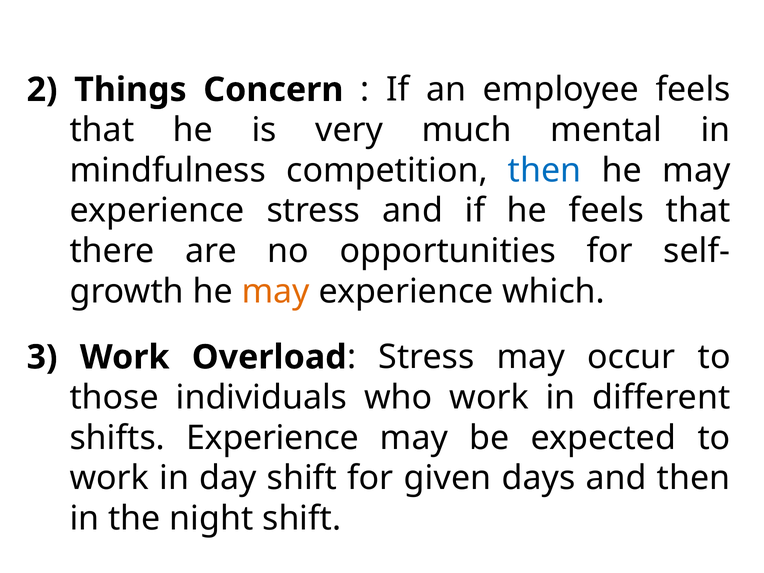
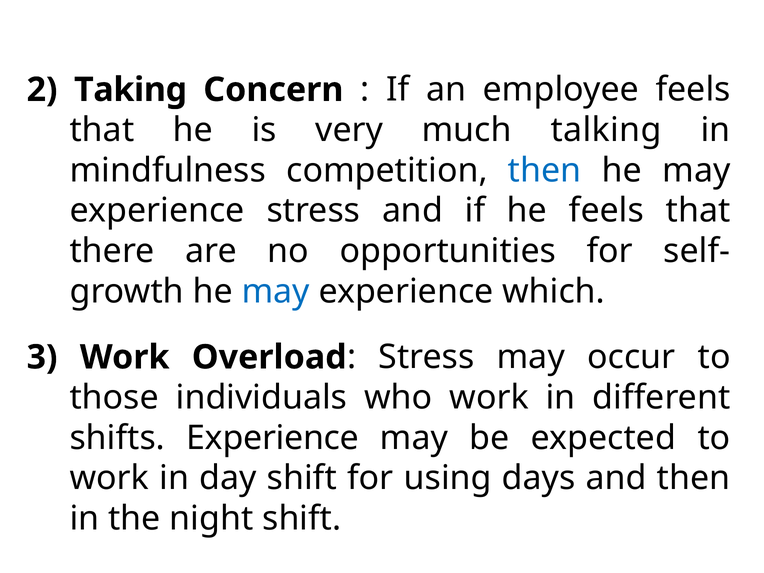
Things: Things -> Taking (131, 90)
mental: mental -> talking (606, 130)
may colour: orange -> blue (276, 291)
given: given -> using (448, 478)
